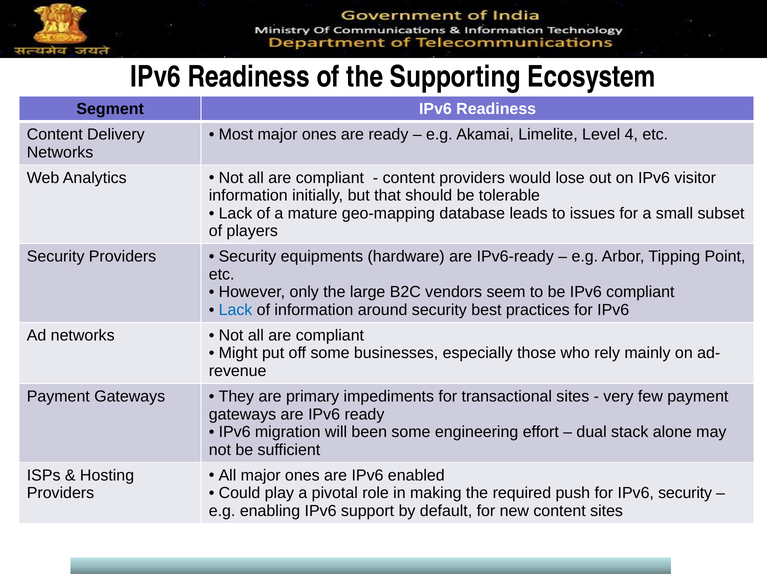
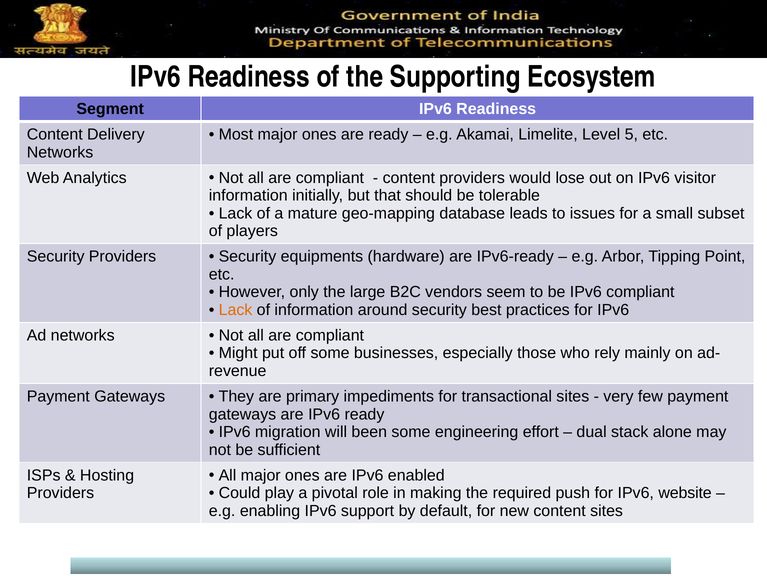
4: 4 -> 5 (631, 134)
Lack colour: blue -> orange (235, 310)
IPv6 security: security -> website (685, 492)
